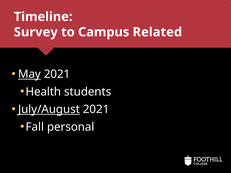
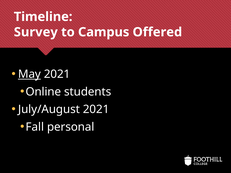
Related: Related -> Offered (157, 32)
Health: Health -> Online (43, 92)
July/August underline: present -> none (49, 109)
